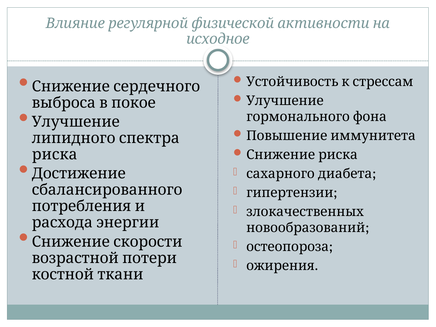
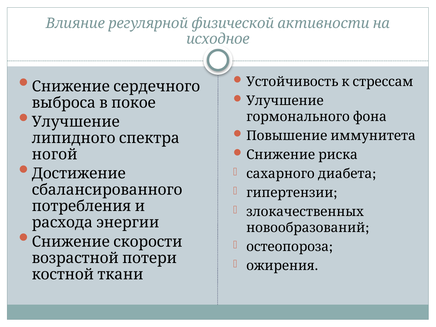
риска: риска -> ногой (55, 155)
